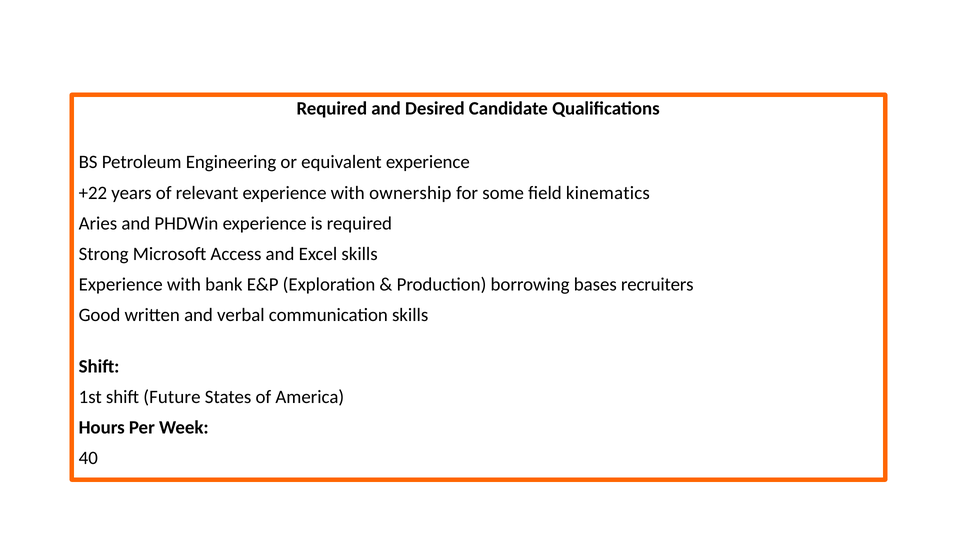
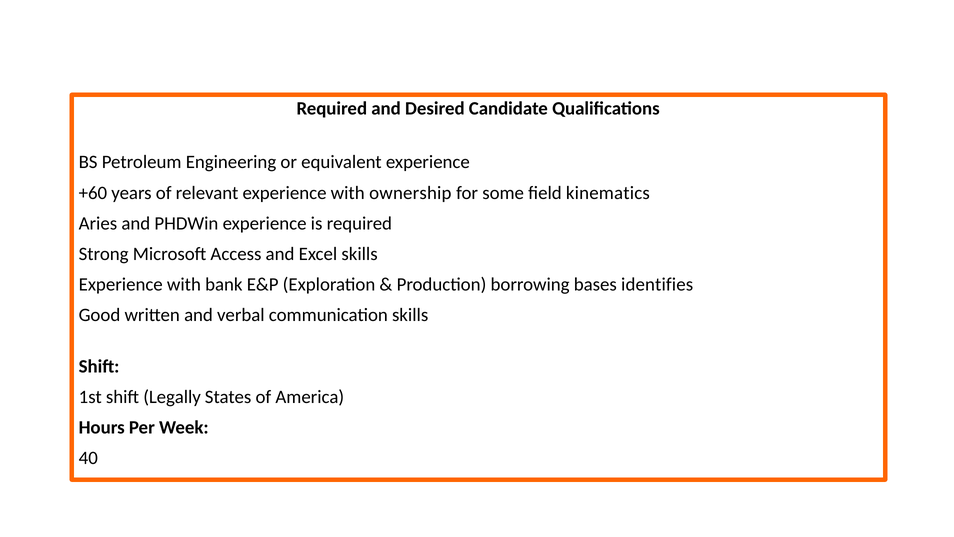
+22: +22 -> +60 (93, 193)
recruiters: recruiters -> identifies (657, 284)
Future: Future -> Legally (172, 397)
